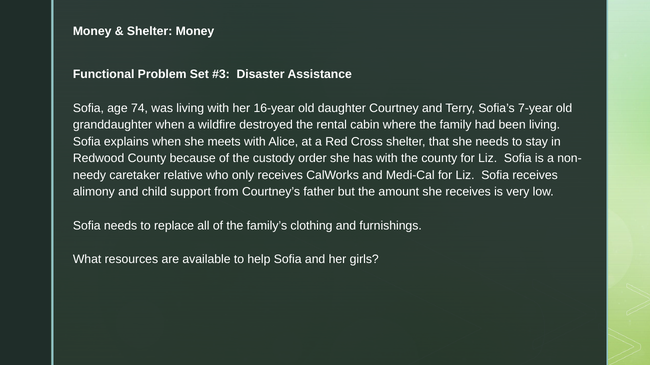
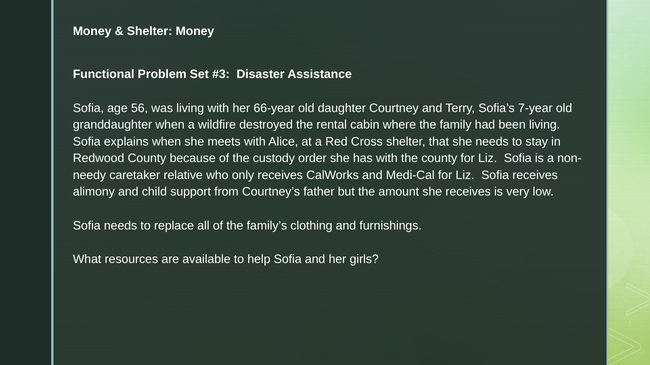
74: 74 -> 56 (140, 108)
16-year: 16-year -> 66-year (274, 108)
